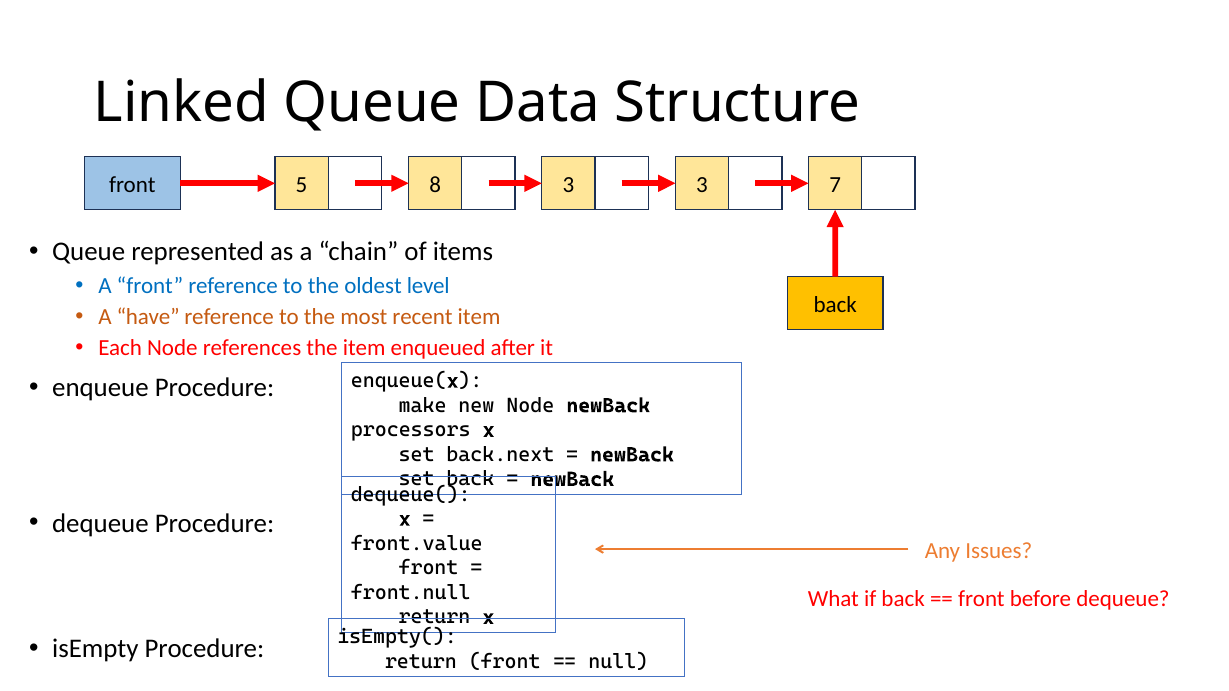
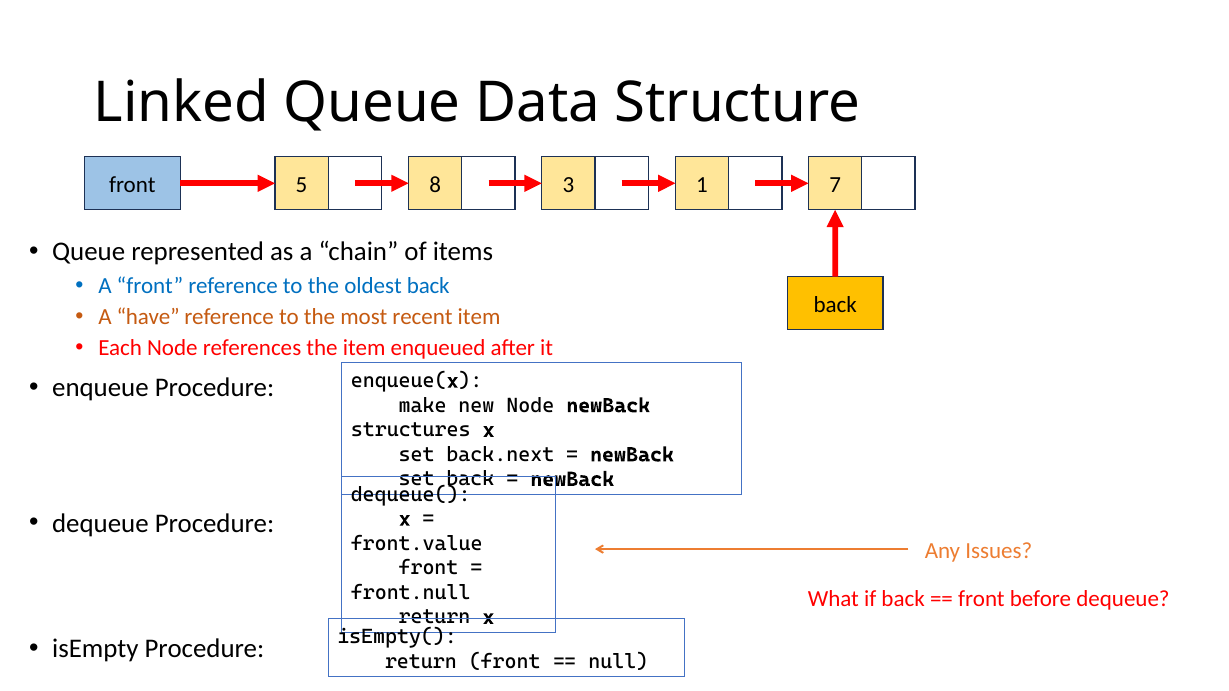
3 3: 3 -> 1 (702, 185)
oldest level: level -> back (428, 286)
processors: processors -> structures (411, 430)
